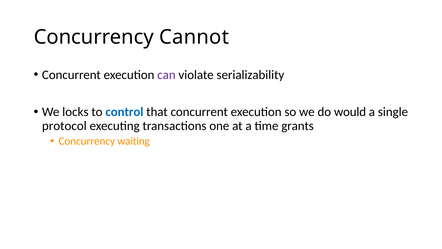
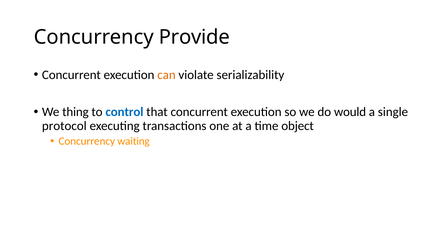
Cannot: Cannot -> Provide (194, 37)
can colour: purple -> orange (166, 75)
locks: locks -> thing (75, 112)
grants: grants -> object (298, 126)
